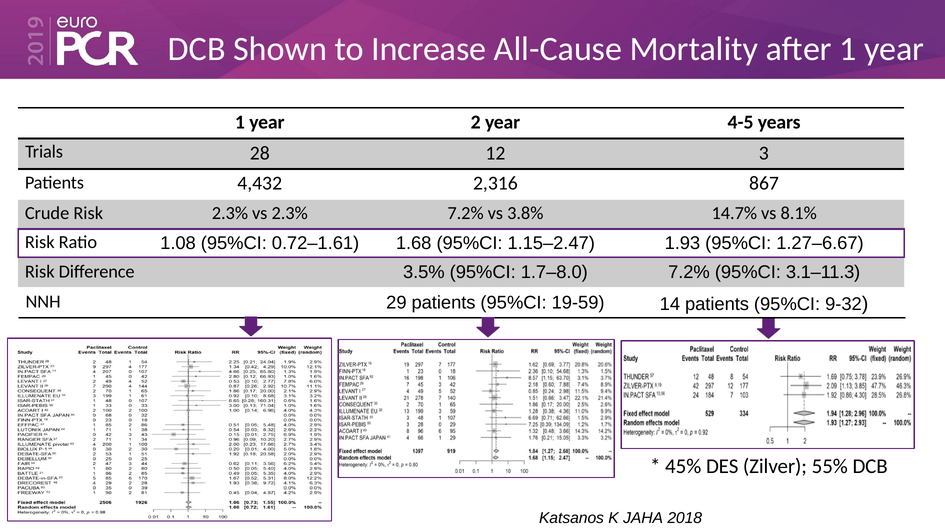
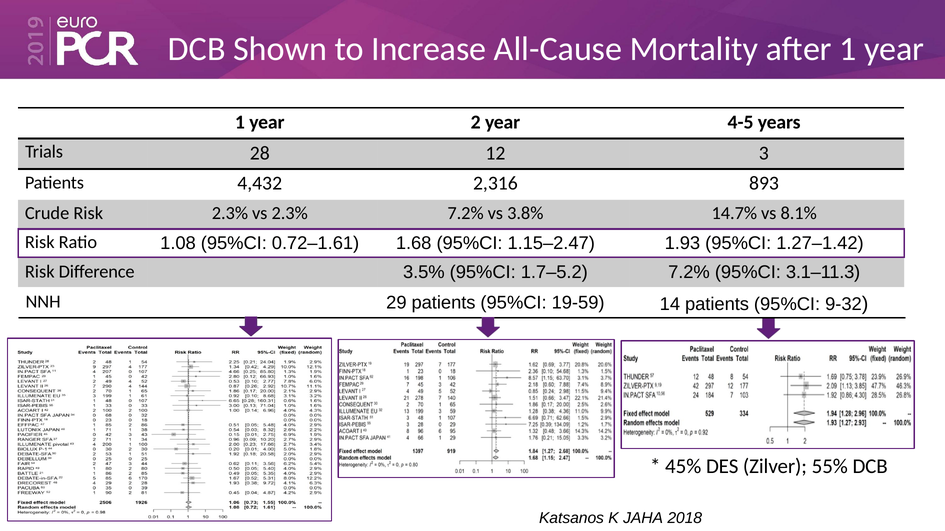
867: 867 -> 893 (764, 184)
1.27–6.67: 1.27–6.67 -> 1.27–1.42 (820, 243)
1.7–8.0: 1.7–8.0 -> 1.7–5.2 (554, 273)
